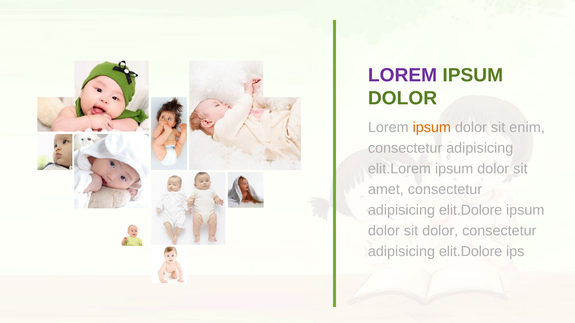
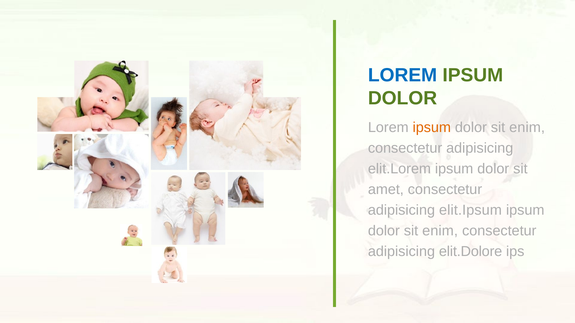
LOREM colour: purple -> blue (403, 75)
elit.Dolore: elit.Dolore -> elit.Ipsum (470, 210)
dolor: dolor -> enim (440, 231)
